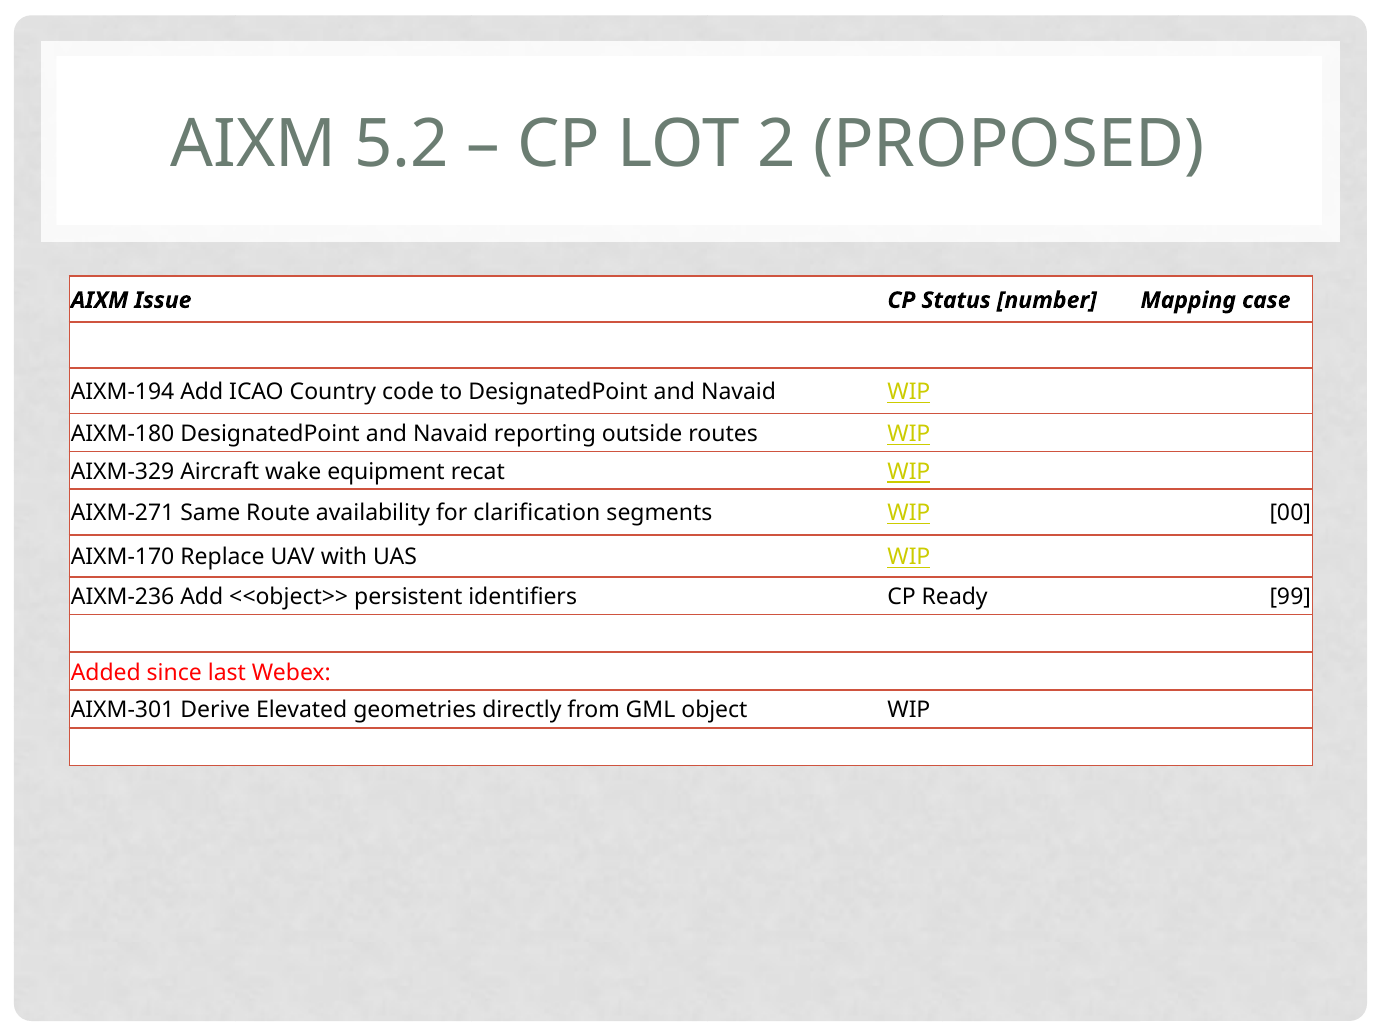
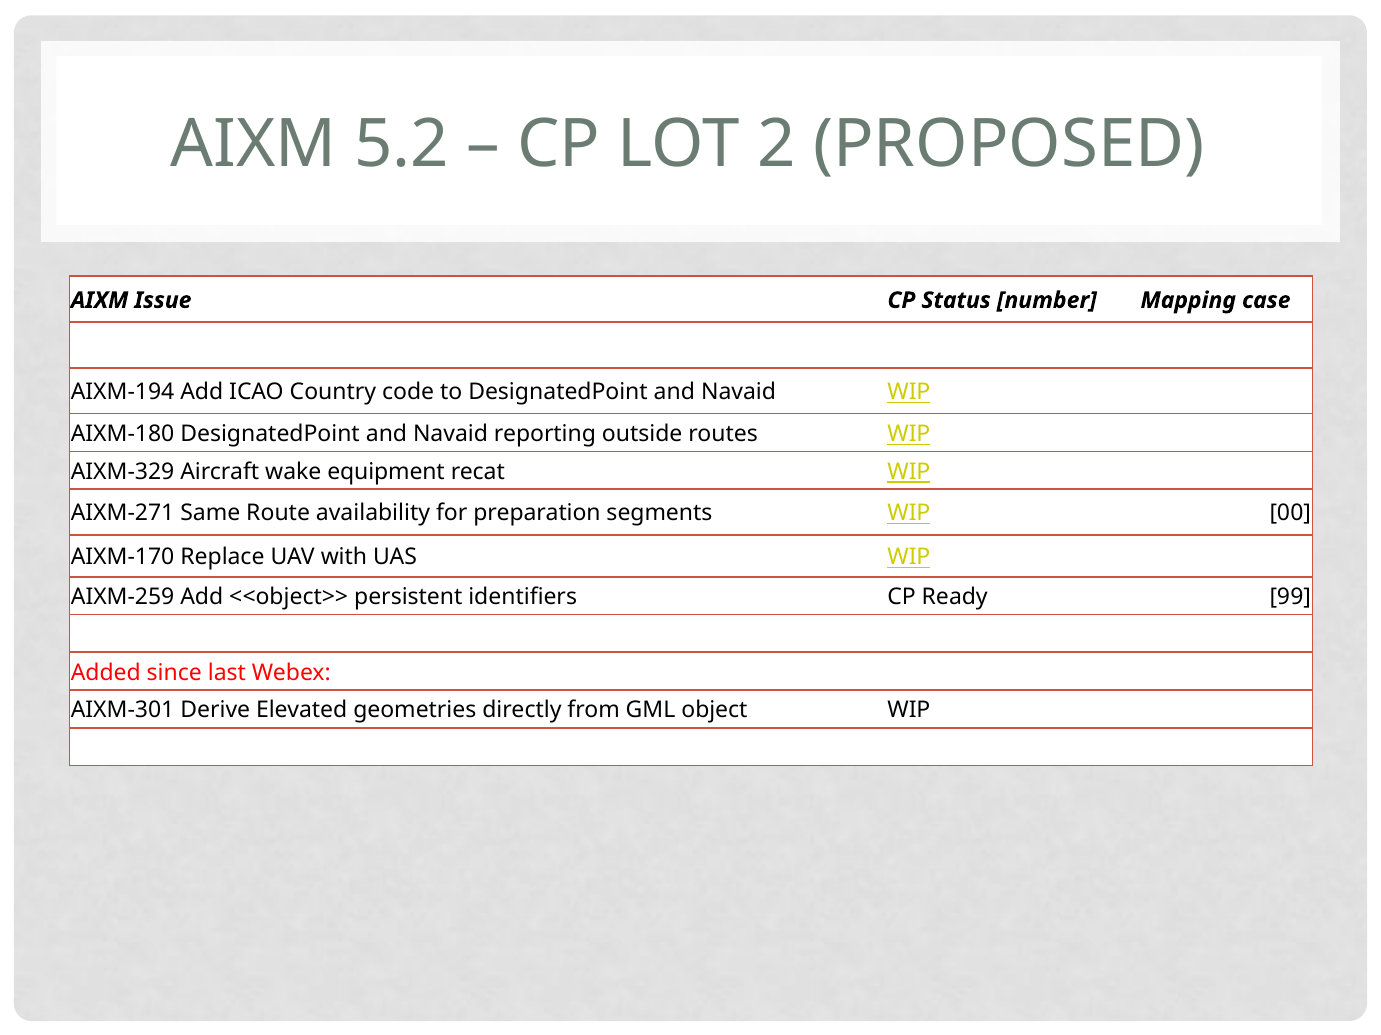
clarification: clarification -> preparation (537, 514)
AIXM-236: AIXM-236 -> AIXM-259 (123, 597)
